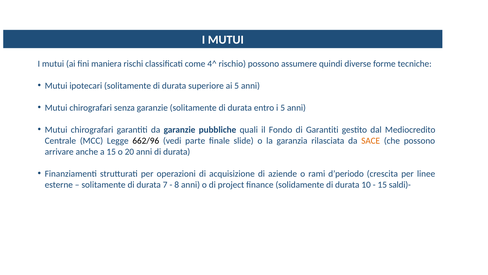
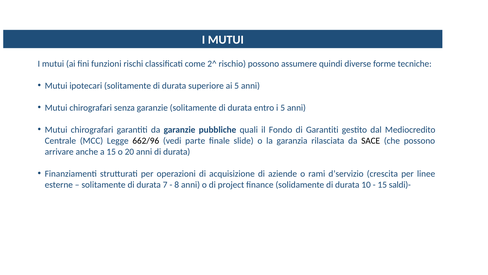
maniera: maniera -> funzioni (106, 64)
4^: 4^ -> 2^ (212, 64)
SACE colour: orange -> black (371, 140)
d’periodo: d’periodo -> d’servizio (346, 173)
